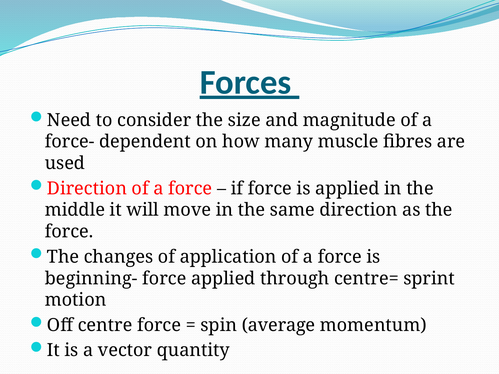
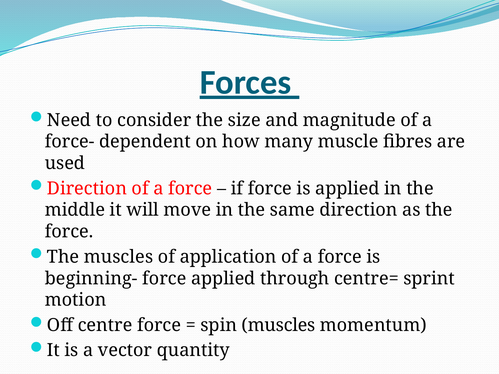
The changes: changes -> muscles (118, 257)
spin average: average -> muscles (279, 325)
